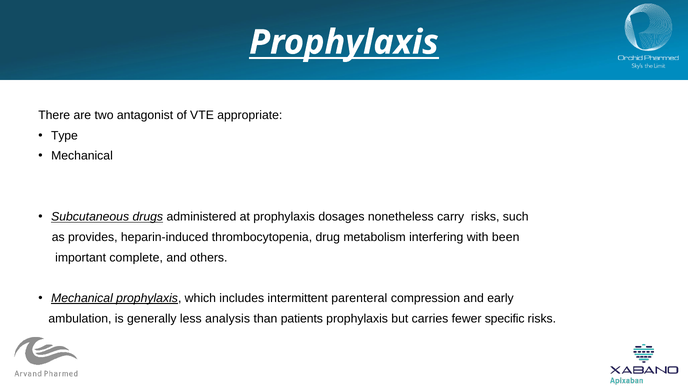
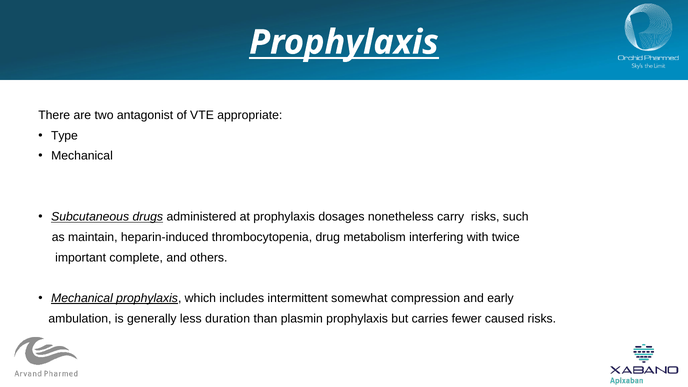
provides: provides -> maintain (93, 237)
been: been -> twice (506, 237)
parenteral: parenteral -> somewhat (359, 298)
analysis: analysis -> duration (228, 319)
patients: patients -> plasmin (302, 319)
specific: specific -> caused (505, 319)
